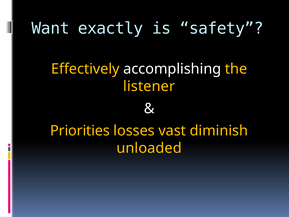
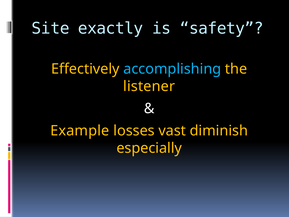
Want: Want -> Site (51, 28)
accomplishing colour: white -> light blue (172, 69)
Priorities: Priorities -> Example (80, 131)
unloaded: unloaded -> especially (149, 148)
